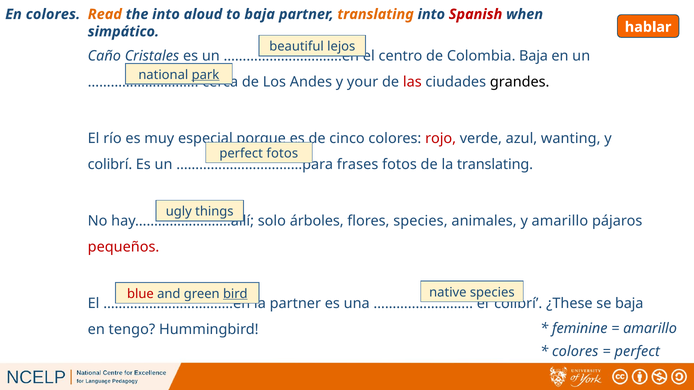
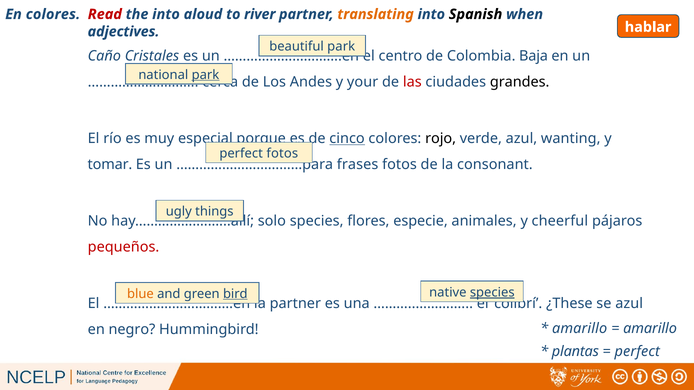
Read colour: orange -> red (105, 14)
to baja: baja -> river (260, 14)
Spanish colour: red -> black (476, 14)
simpático: simpático -> adjectives (123, 32)
beautiful lejos: lejos -> park (341, 47)
cinco underline: none -> present (347, 139)
rojo colour: red -> black (441, 139)
colibrí: colibrí -> tomar (110, 165)
la translating: translating -> consonant (495, 165)
solo árboles: árboles -> species (317, 221)
flores species: species -> especie (421, 221)
y amarillo: amarillo -> cheerful (560, 221)
blue colour: red -> orange (140, 294)
species underline: none -> present (492, 293)
se baja: baja -> azul (629, 304)
feminine: feminine -> amarillo (580, 329)
tengo: tengo -> negro (132, 330)
colores: colores -> plantas (575, 352)
